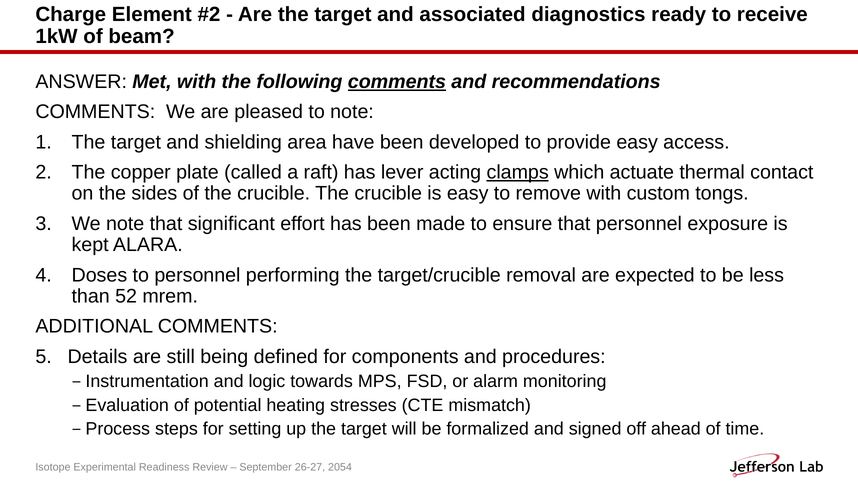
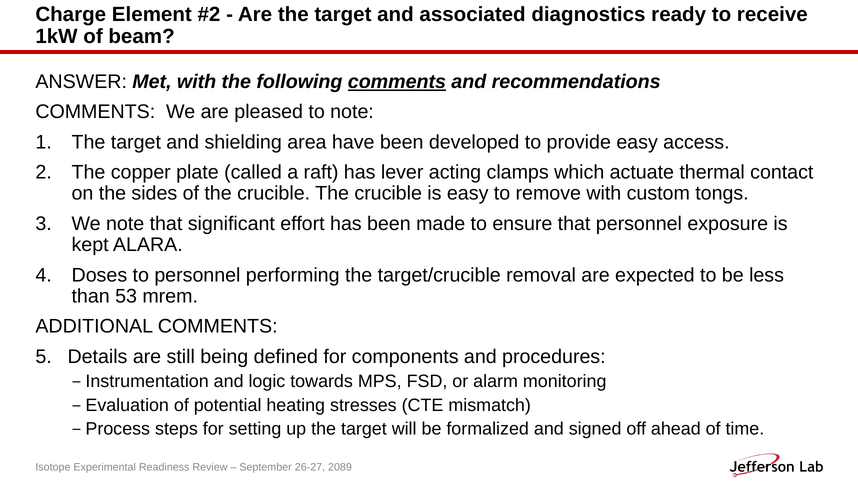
clamps underline: present -> none (518, 172)
52: 52 -> 53 (126, 296)
2054: 2054 -> 2089 (340, 467)
